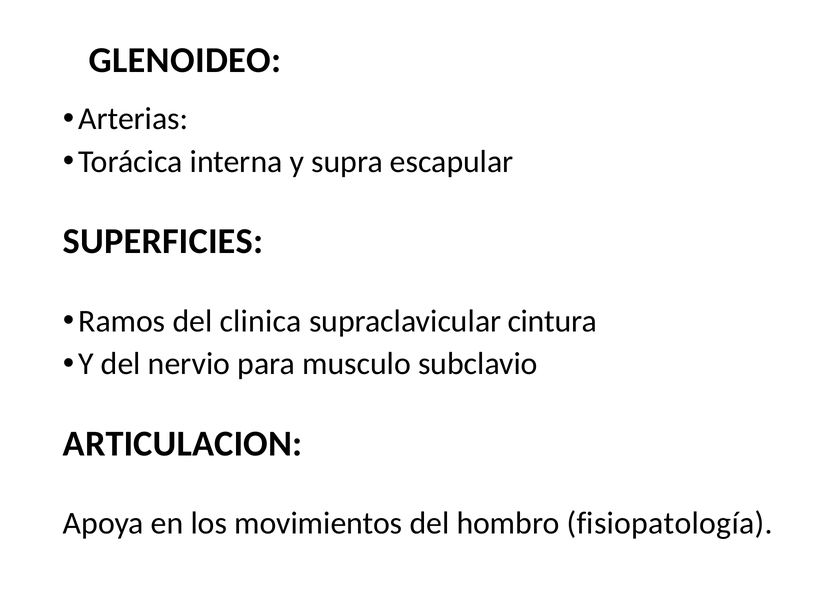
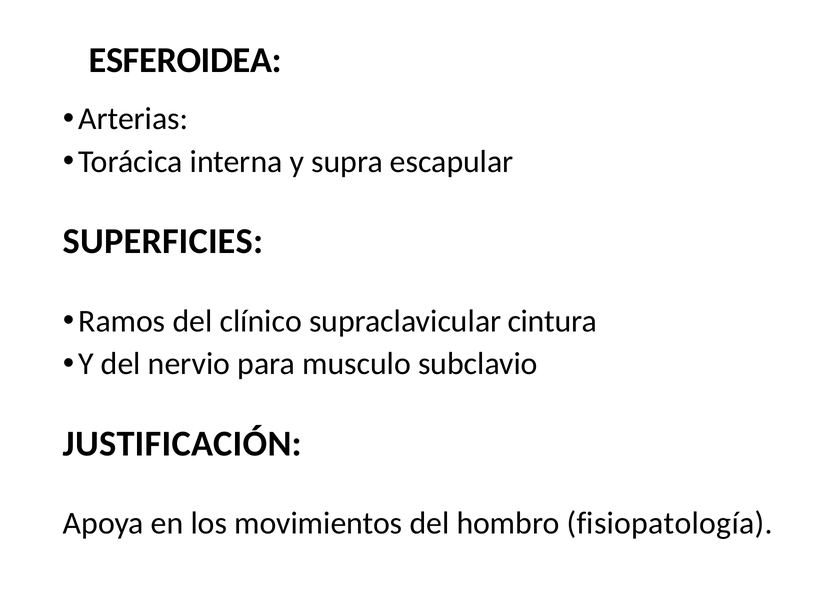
GLENOIDEO: GLENOIDEO -> ESFEROIDEA (185, 60)
clinica: clinica -> clínico (261, 321)
ARTICULACION: ARTICULACION -> JUSTIFICACIÓN (182, 444)
